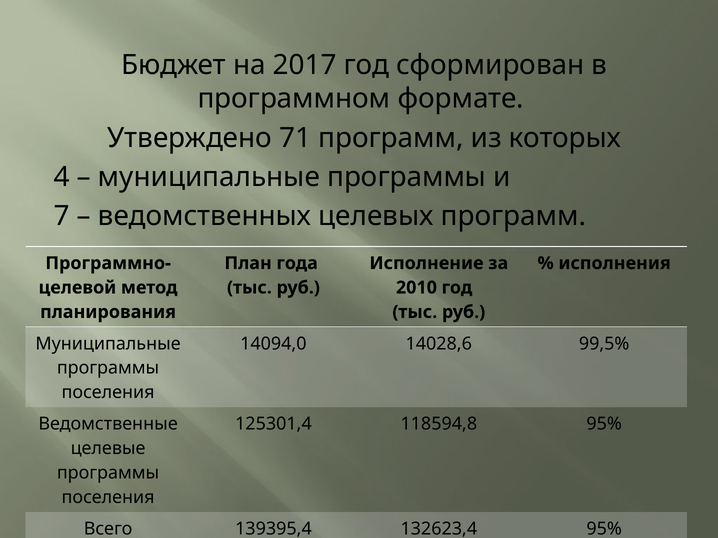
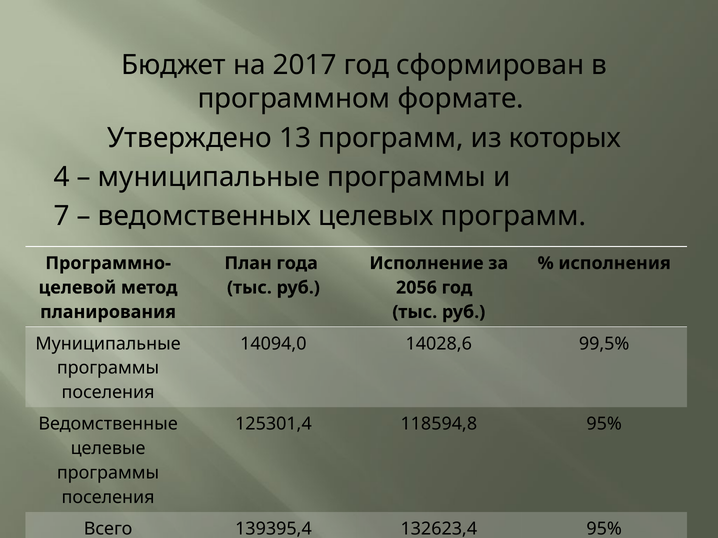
71: 71 -> 13 (295, 138)
2010: 2010 -> 2056 (416, 288)
